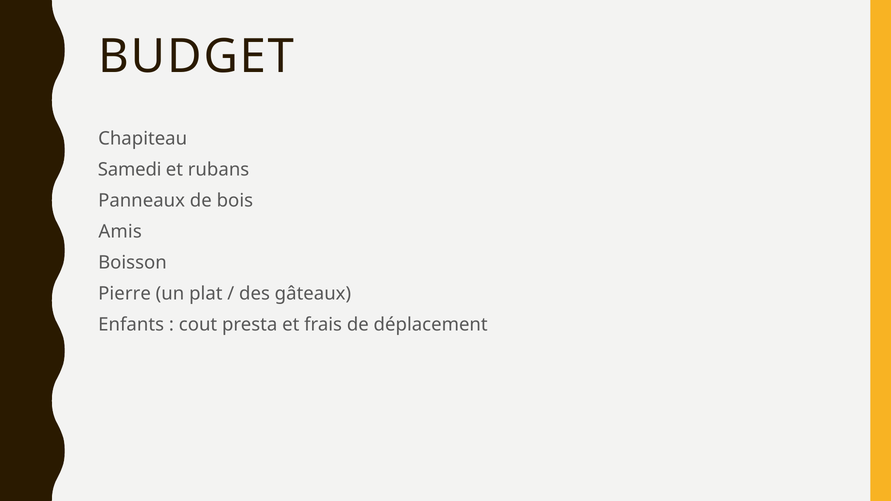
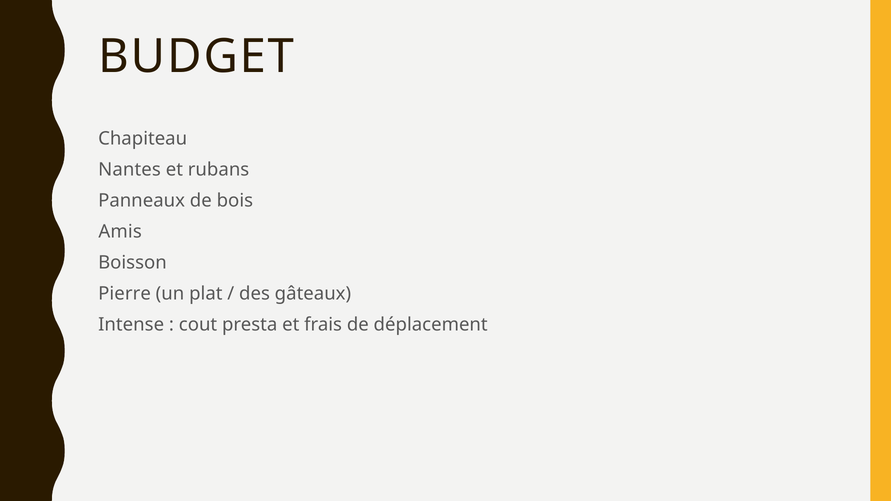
Samedi: Samedi -> Nantes (130, 170)
Enfants: Enfants -> Intense (131, 325)
